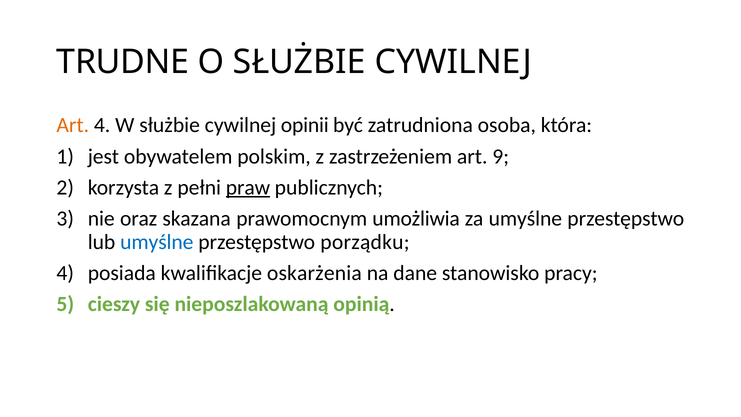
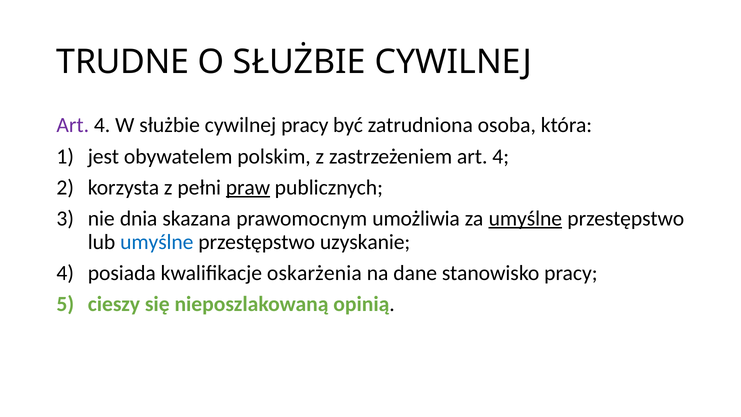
Art colour: orange -> purple (73, 125)
cywilnej opinii: opinii -> pracy (305, 125)
zastrzeżeniem art 9: 9 -> 4 (501, 156)
oraz: oraz -> dnia (139, 218)
umyślne underline: none -> present (525, 218)
porządku: porządku -> uzyskanie (365, 242)
